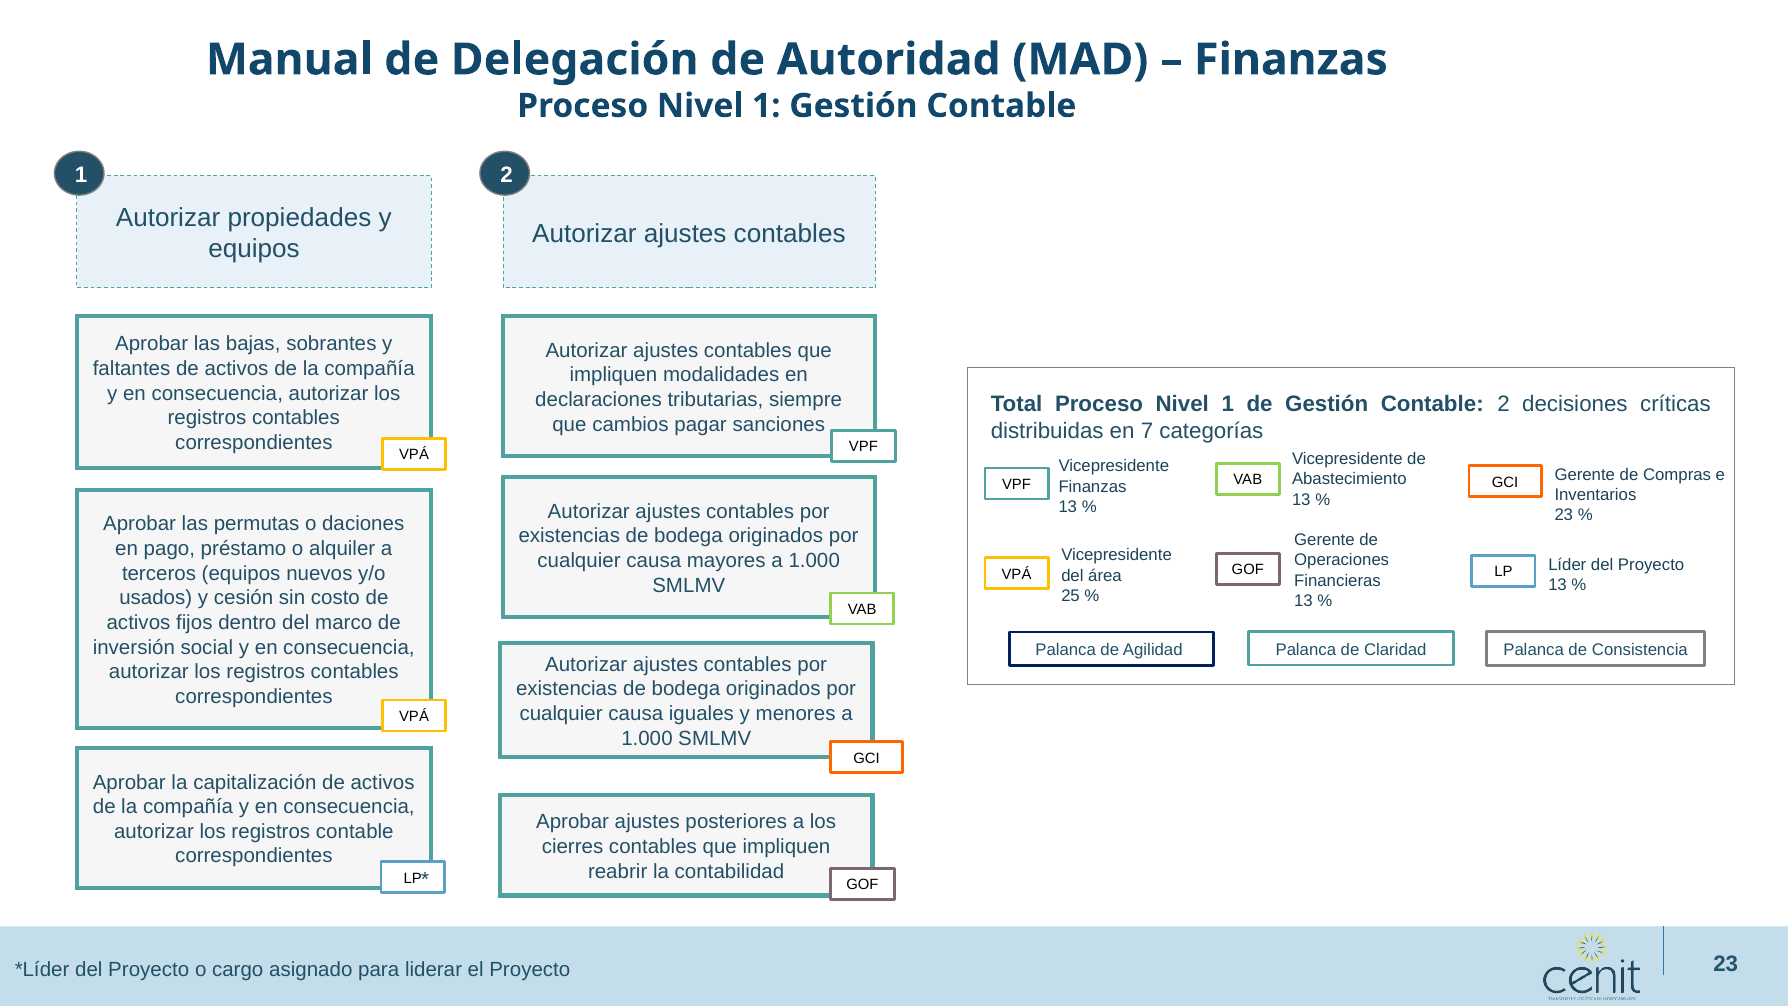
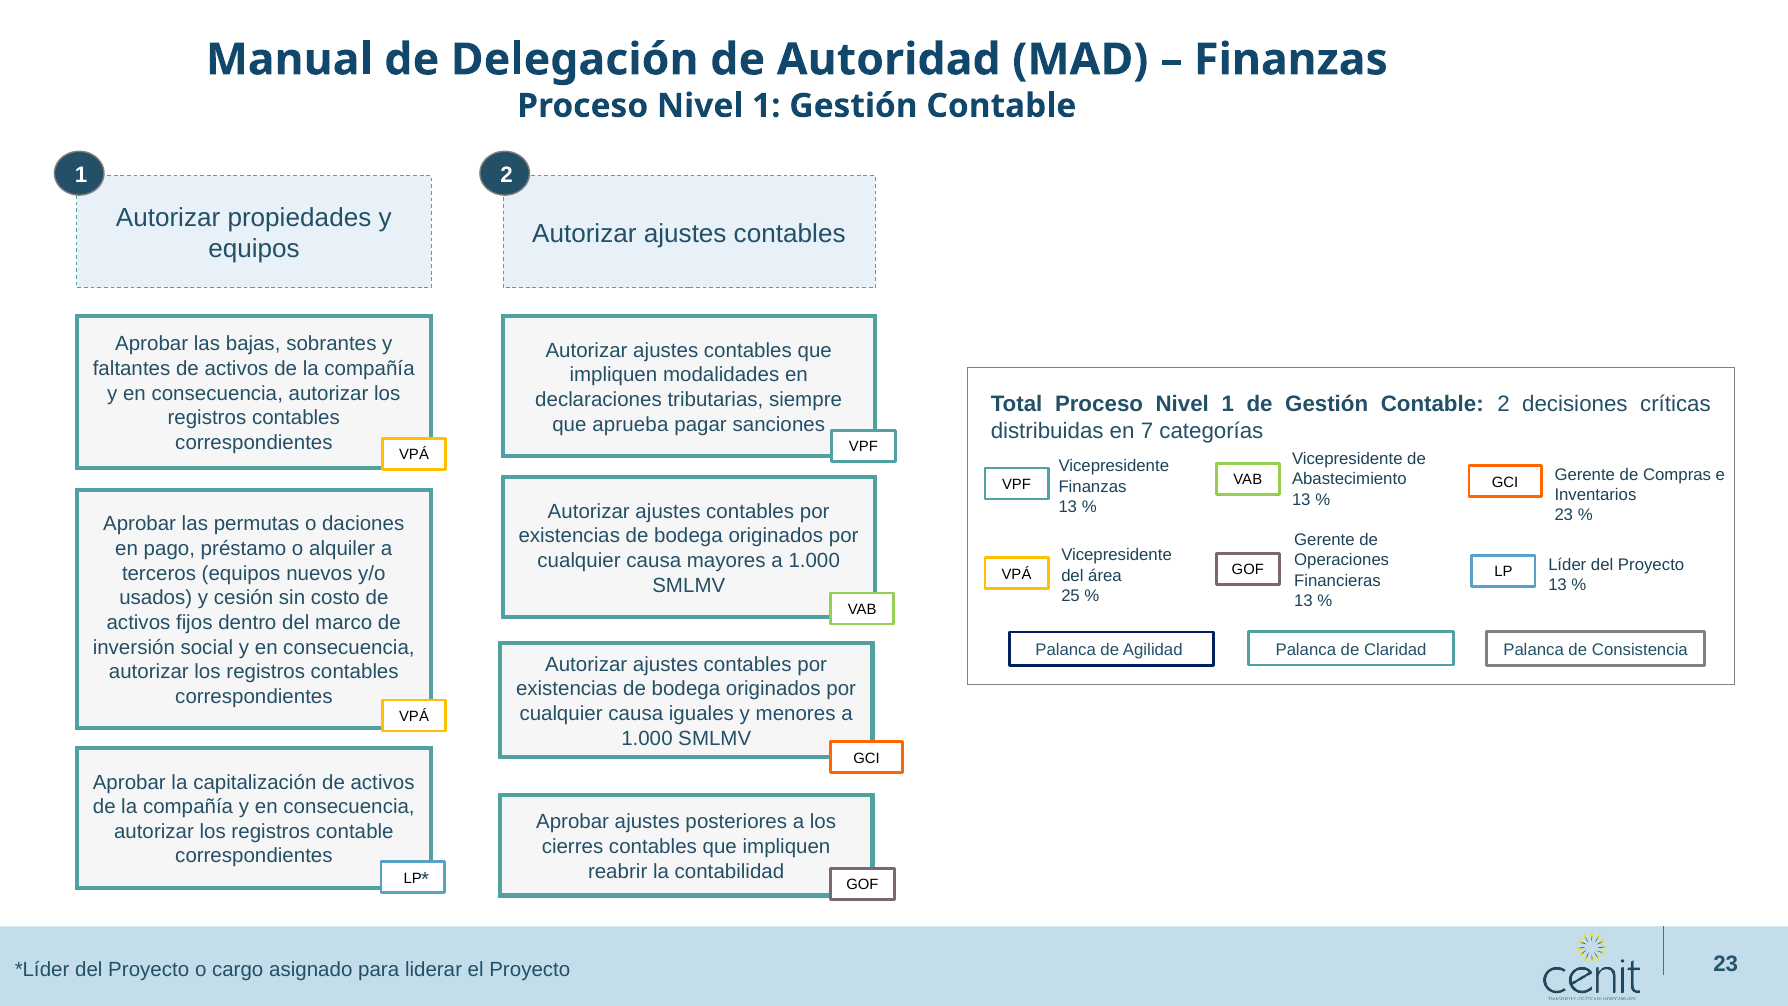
cambios: cambios -> aprueba (630, 424)
